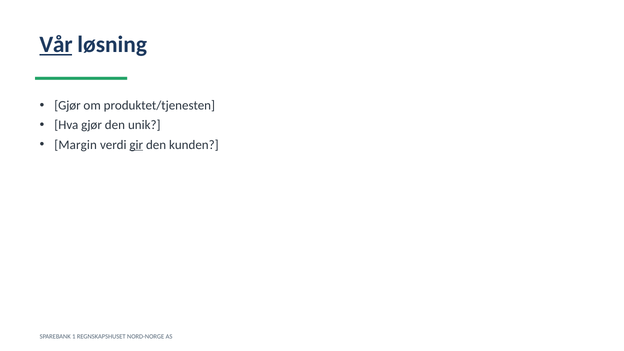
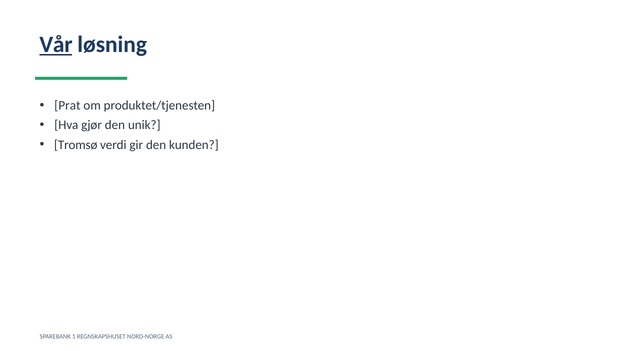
Gjør: Gjør -> Prat (67, 106)
Margin: Margin -> Tromsø (76, 145)
gir underline: present -> none (136, 145)
